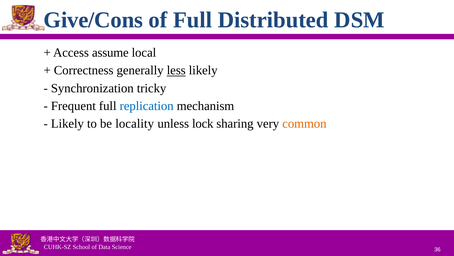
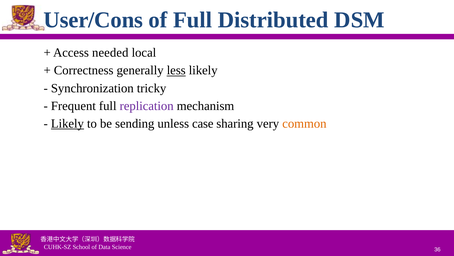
Give/Cons: Give/Cons -> User/Cons (93, 20)
assume: assume -> needed (110, 53)
replication colour: blue -> purple (147, 106)
Likely underline: none -> present (67, 123)
locality: locality -> sending (135, 123)
lock: lock -> case (203, 123)
